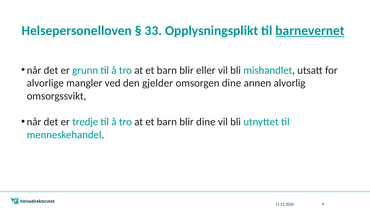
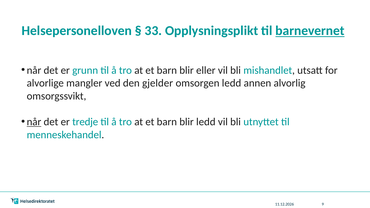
omsorgen dine: dine -> ledd (232, 83)
når underline: none -> present (34, 122)
blir dine: dine -> ledd (206, 122)
